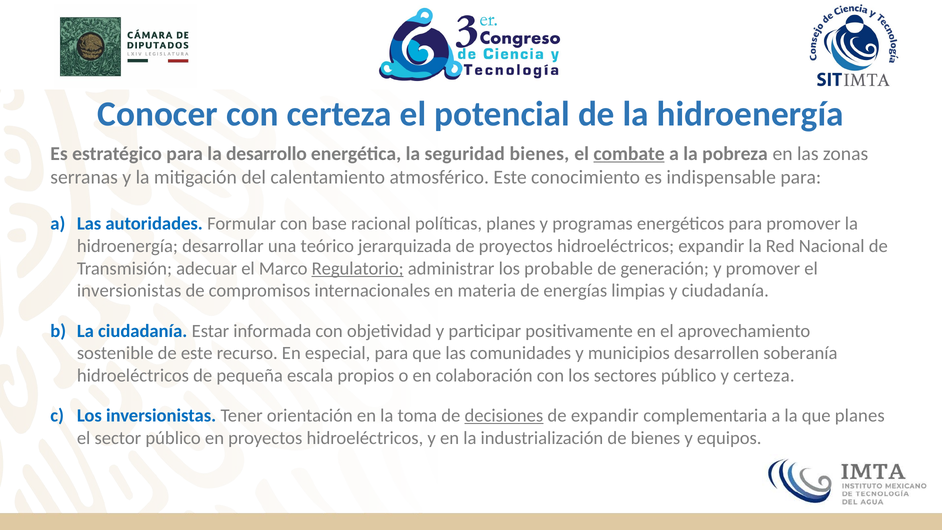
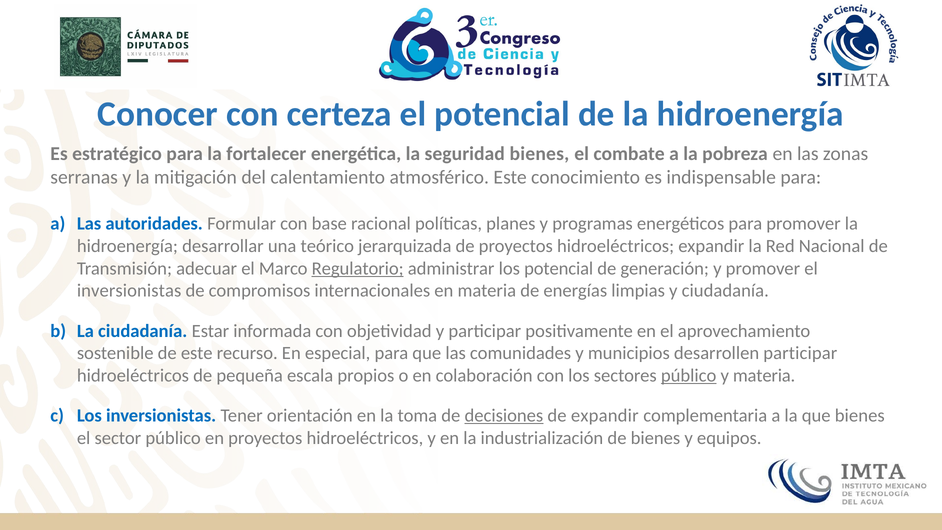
desarrollo: desarrollo -> fortalecer (266, 154)
combate underline: present -> none (629, 154)
los probable: probable -> potencial (559, 268)
desarrollen soberanía: soberanía -> participar (800, 353)
público underline: none -> present (689, 375)
y certeza: certeza -> materia (764, 375)
que planes: planes -> bienes (860, 416)
